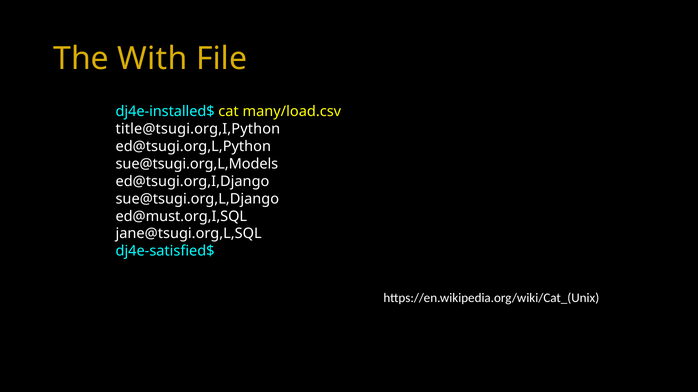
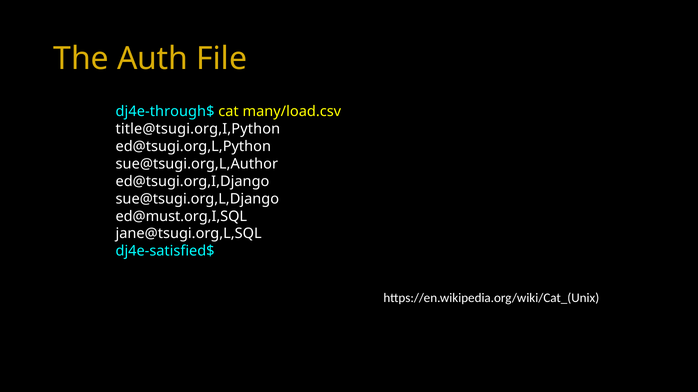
With: With -> Auth (153, 59)
dj4e-installed$: dj4e-installed$ -> dj4e-through$ (165, 112)
sue@tsugi.org,L,Models: sue@tsugi.org,L,Models -> sue@tsugi.org,L,Author (197, 164)
